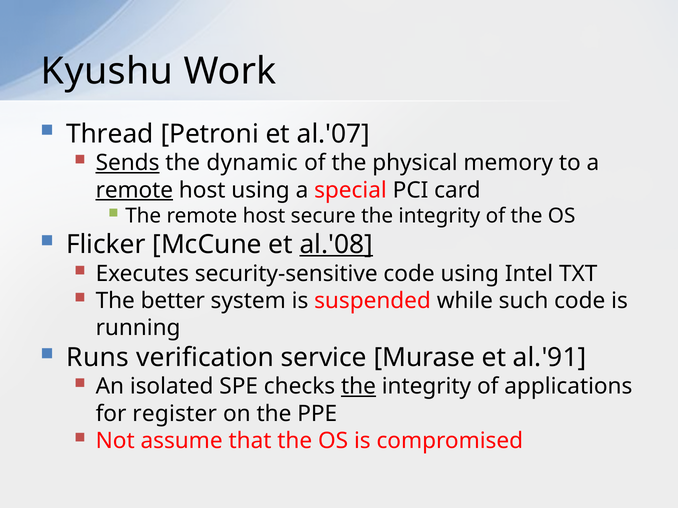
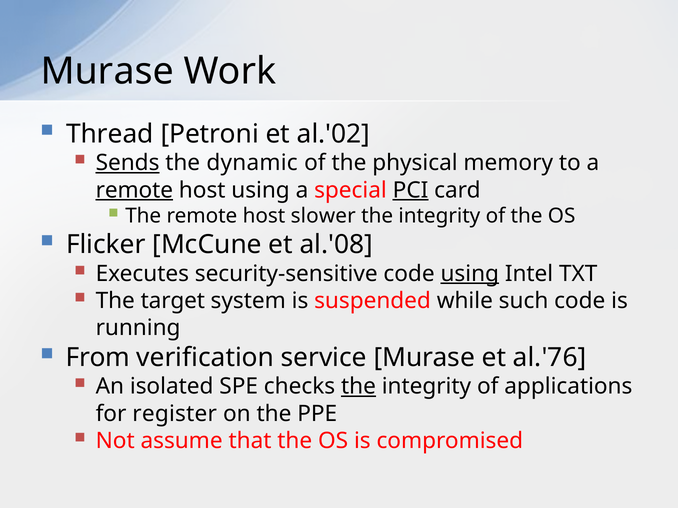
Kyushu: Kyushu -> Murase (107, 72)
al.'07: al.'07 -> al.'02 (333, 134)
PCI underline: none -> present (411, 190)
secure: secure -> slower (323, 216)
al.'08 underline: present -> none (336, 245)
using underline: none -> present (470, 274)
better: better -> target (173, 301)
Runs: Runs -> From (98, 358)
al.'91: al.'91 -> al.'76 (550, 358)
